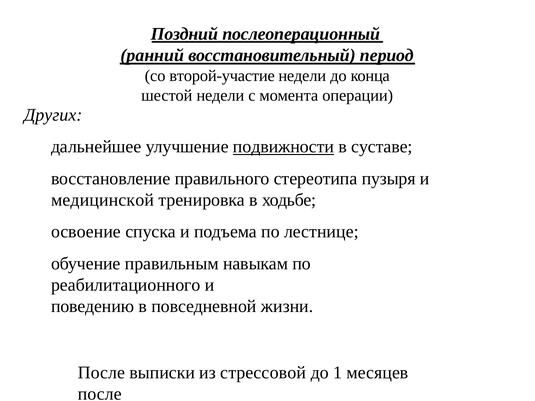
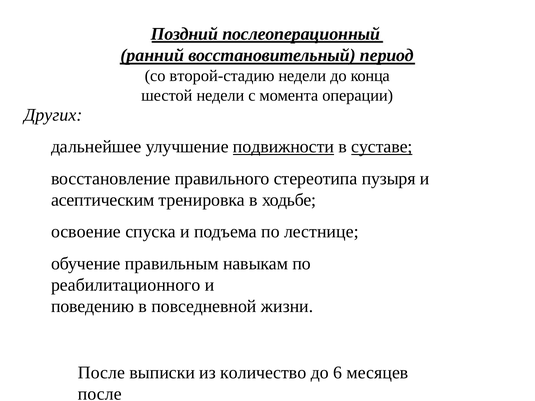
второй-участие: второй-участие -> второй-стадию (222, 76)
суставе underline: none -> present (382, 147)
медицинской: медицинской -> асептическим (103, 200)
стрессовой: стрессовой -> количество (263, 373)
1: 1 -> 6 (338, 373)
